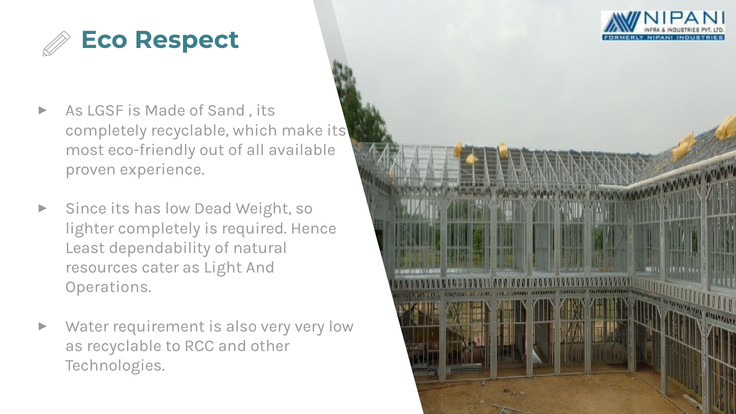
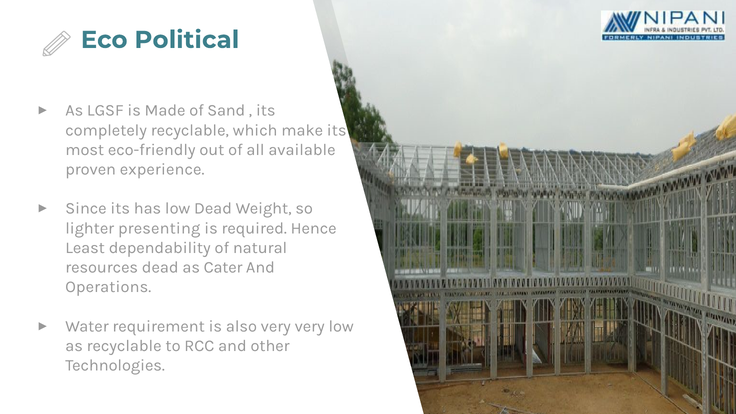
Respect: Respect -> Political (187, 40)
lighter completely: completely -> presenting (159, 228)
resources cater: cater -> dead (160, 267)
Light: Light -> Cater (223, 267)
